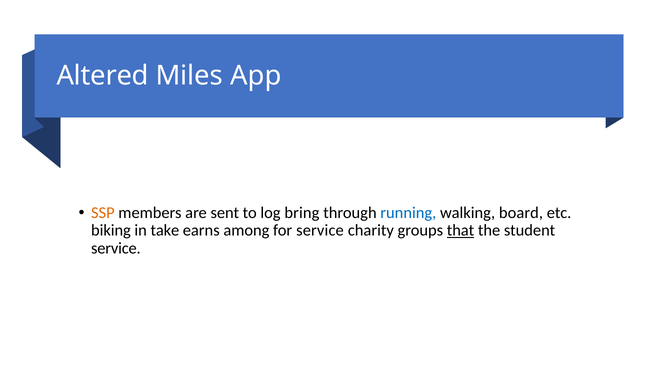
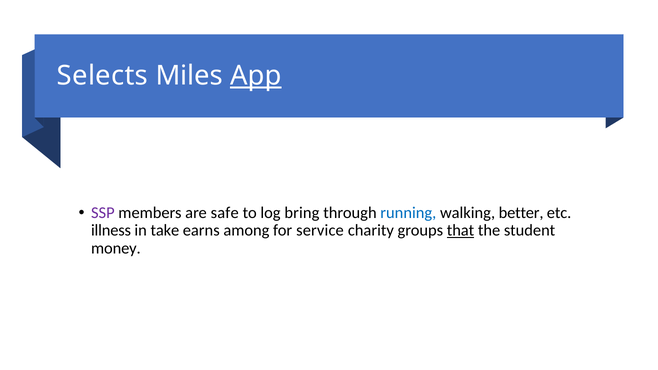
Altered: Altered -> Selects (102, 76)
App underline: none -> present (256, 76)
SSP colour: orange -> purple (103, 213)
sent: sent -> safe (225, 213)
board: board -> better (521, 213)
biking: biking -> illness (111, 231)
service: service -> money (116, 248)
